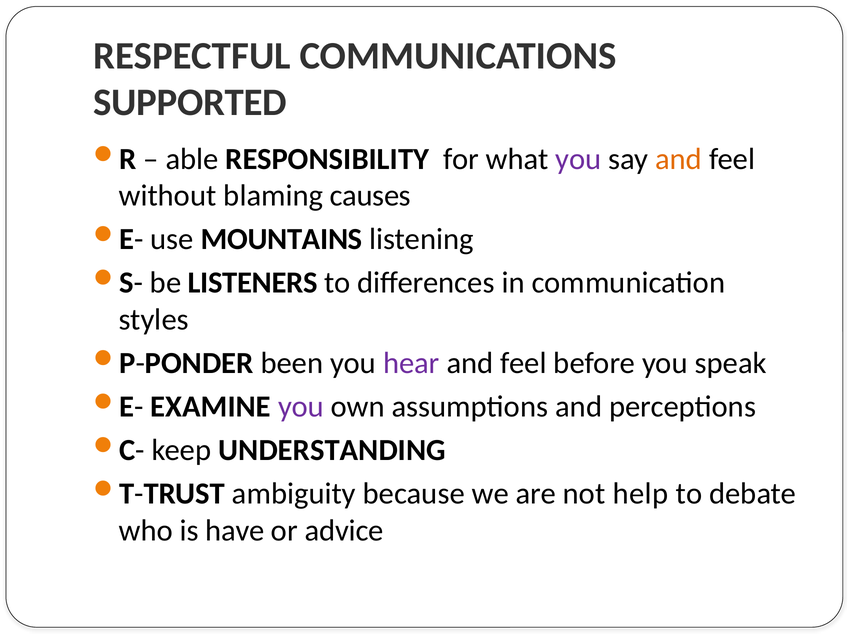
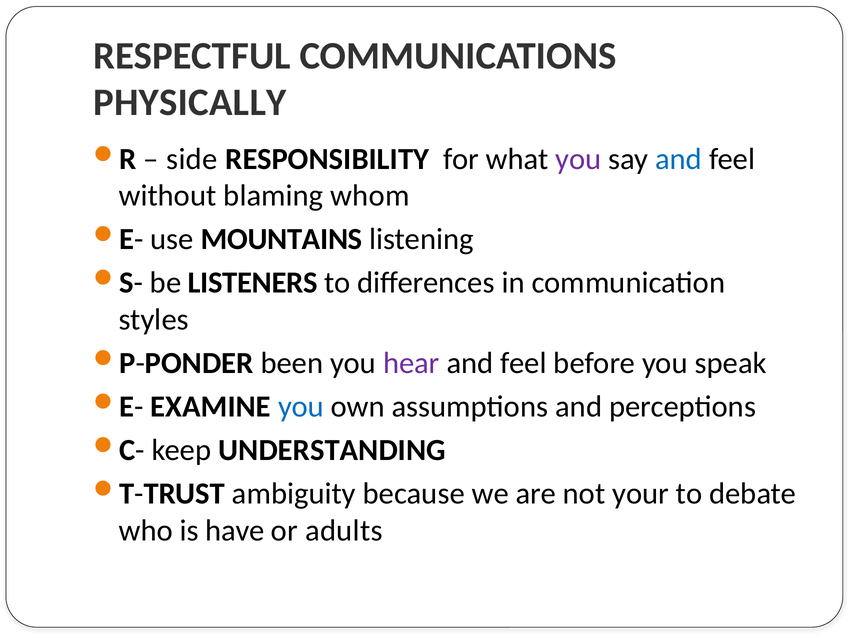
SUPPORTED: SUPPORTED -> PHYSICALLY (190, 102)
able: able -> side (192, 159)
and colour: orange -> blue (679, 159)
causes: causes -> whom (370, 196)
you colour: purple -> blue (301, 407)
help: help -> your (641, 494)
advice: advice -> adults (344, 531)
